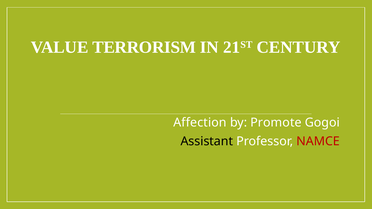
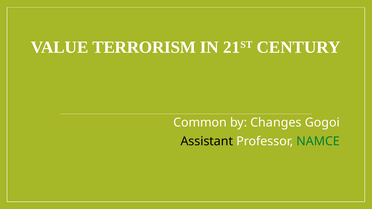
Affection: Affection -> Common (200, 123)
Promote: Promote -> Changes (276, 123)
NAMCE colour: red -> green (318, 141)
